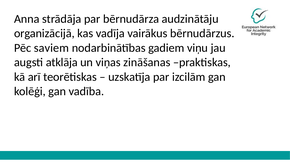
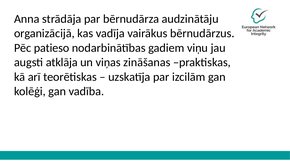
saviem: saviem -> patieso (52, 48)
